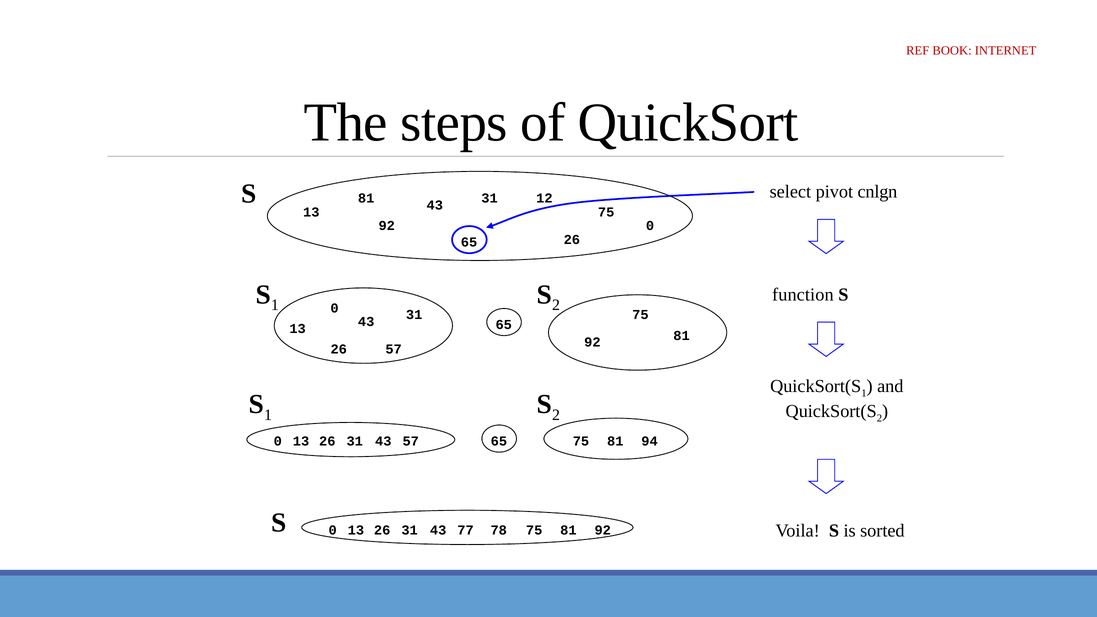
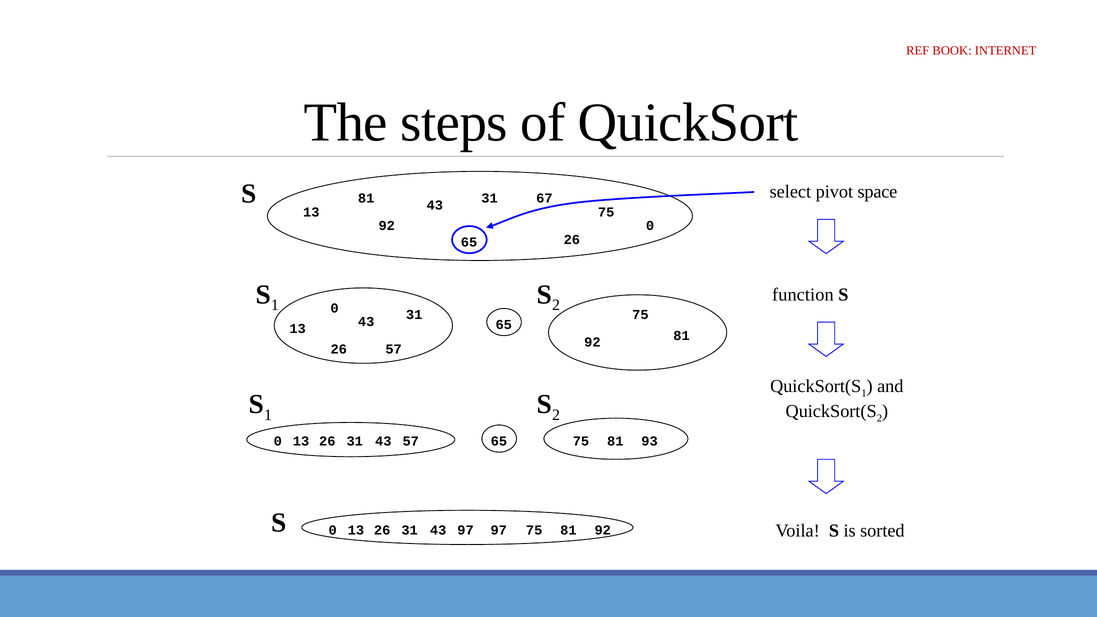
cnlgn: cnlgn -> space (877, 192)
12: 12 -> 67 (544, 198)
94: 94 -> 93 (650, 441)
31 77: 77 -> 97 (466, 530)
0 78: 78 -> 97 (499, 530)
